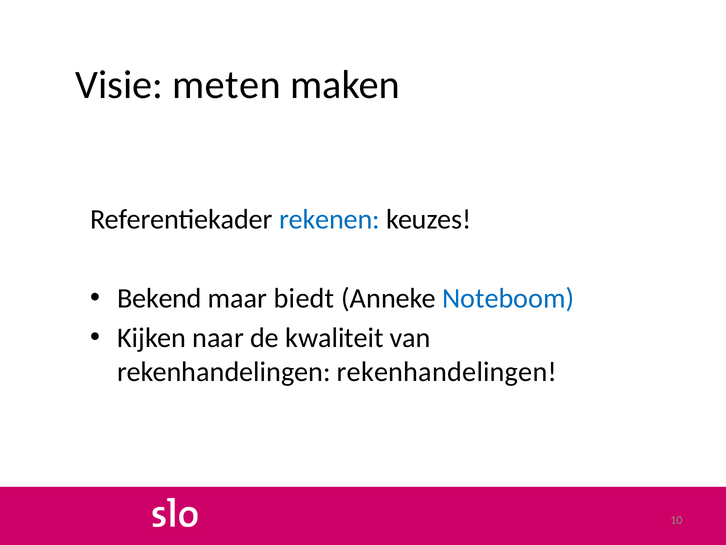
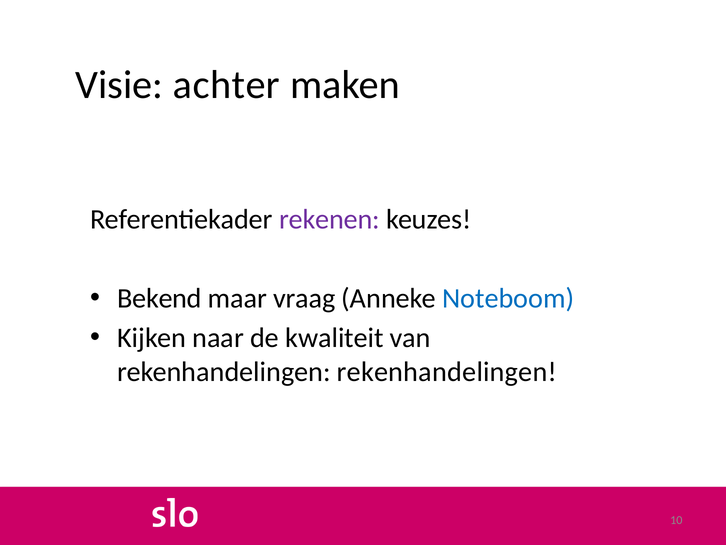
meten: meten -> achter (226, 85)
rekenen colour: blue -> purple (330, 219)
biedt: biedt -> vraag (304, 298)
